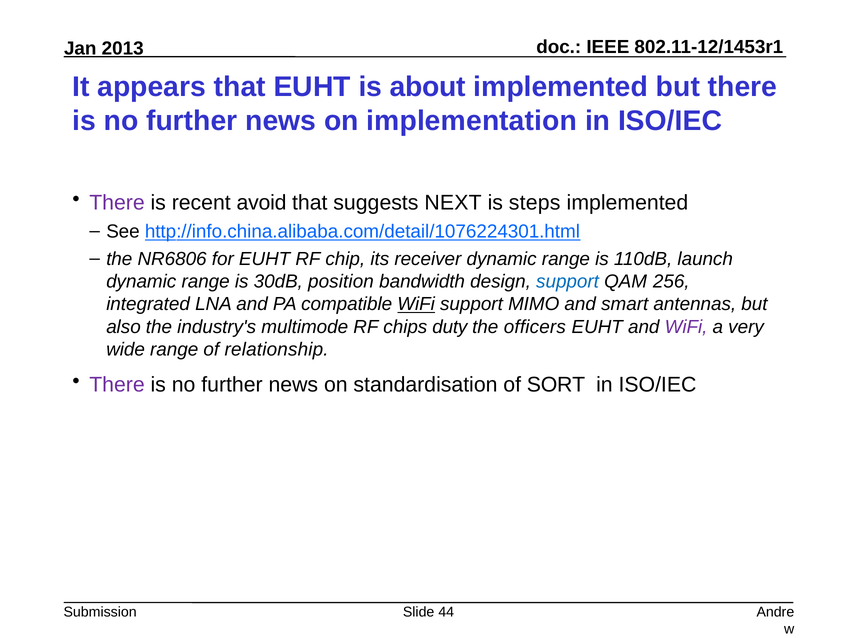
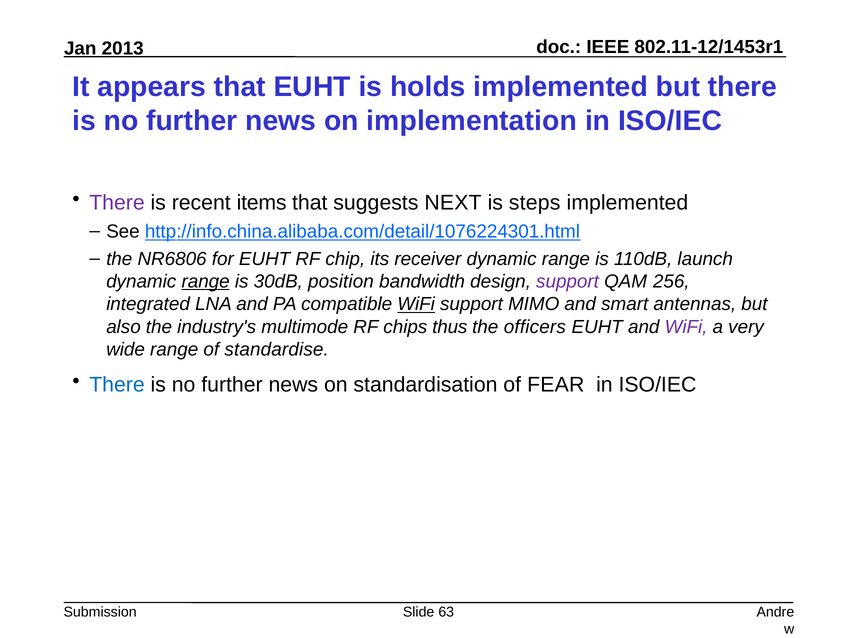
about: about -> holds (428, 87)
avoid: avoid -> items (262, 203)
range underline: none -> present (206, 281)
support colour: blue -> purple (568, 281)
duty: duty -> thus (450, 327)
relationship: relationship -> standardise (277, 349)
There colour: purple -> blue (117, 384)
SORT: SORT -> FEAR (556, 384)
44: 44 -> 63 (446, 611)
